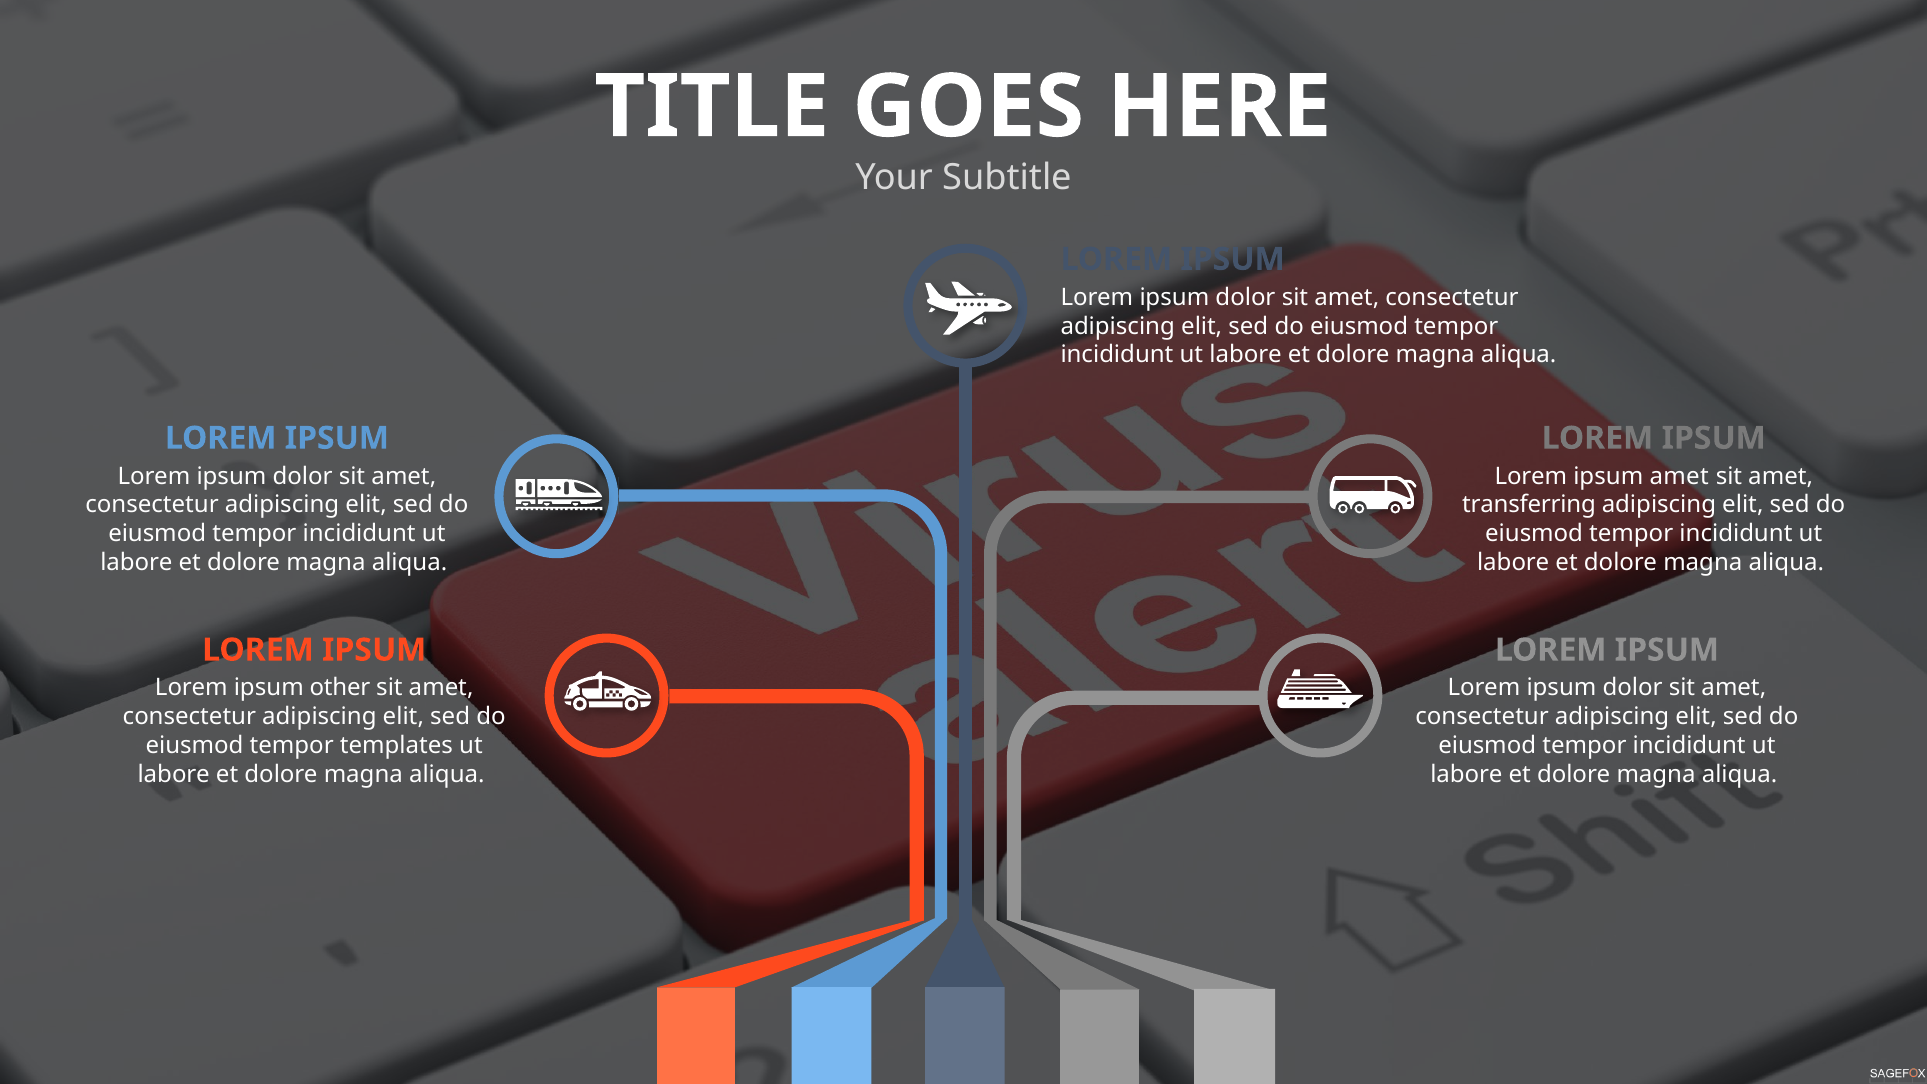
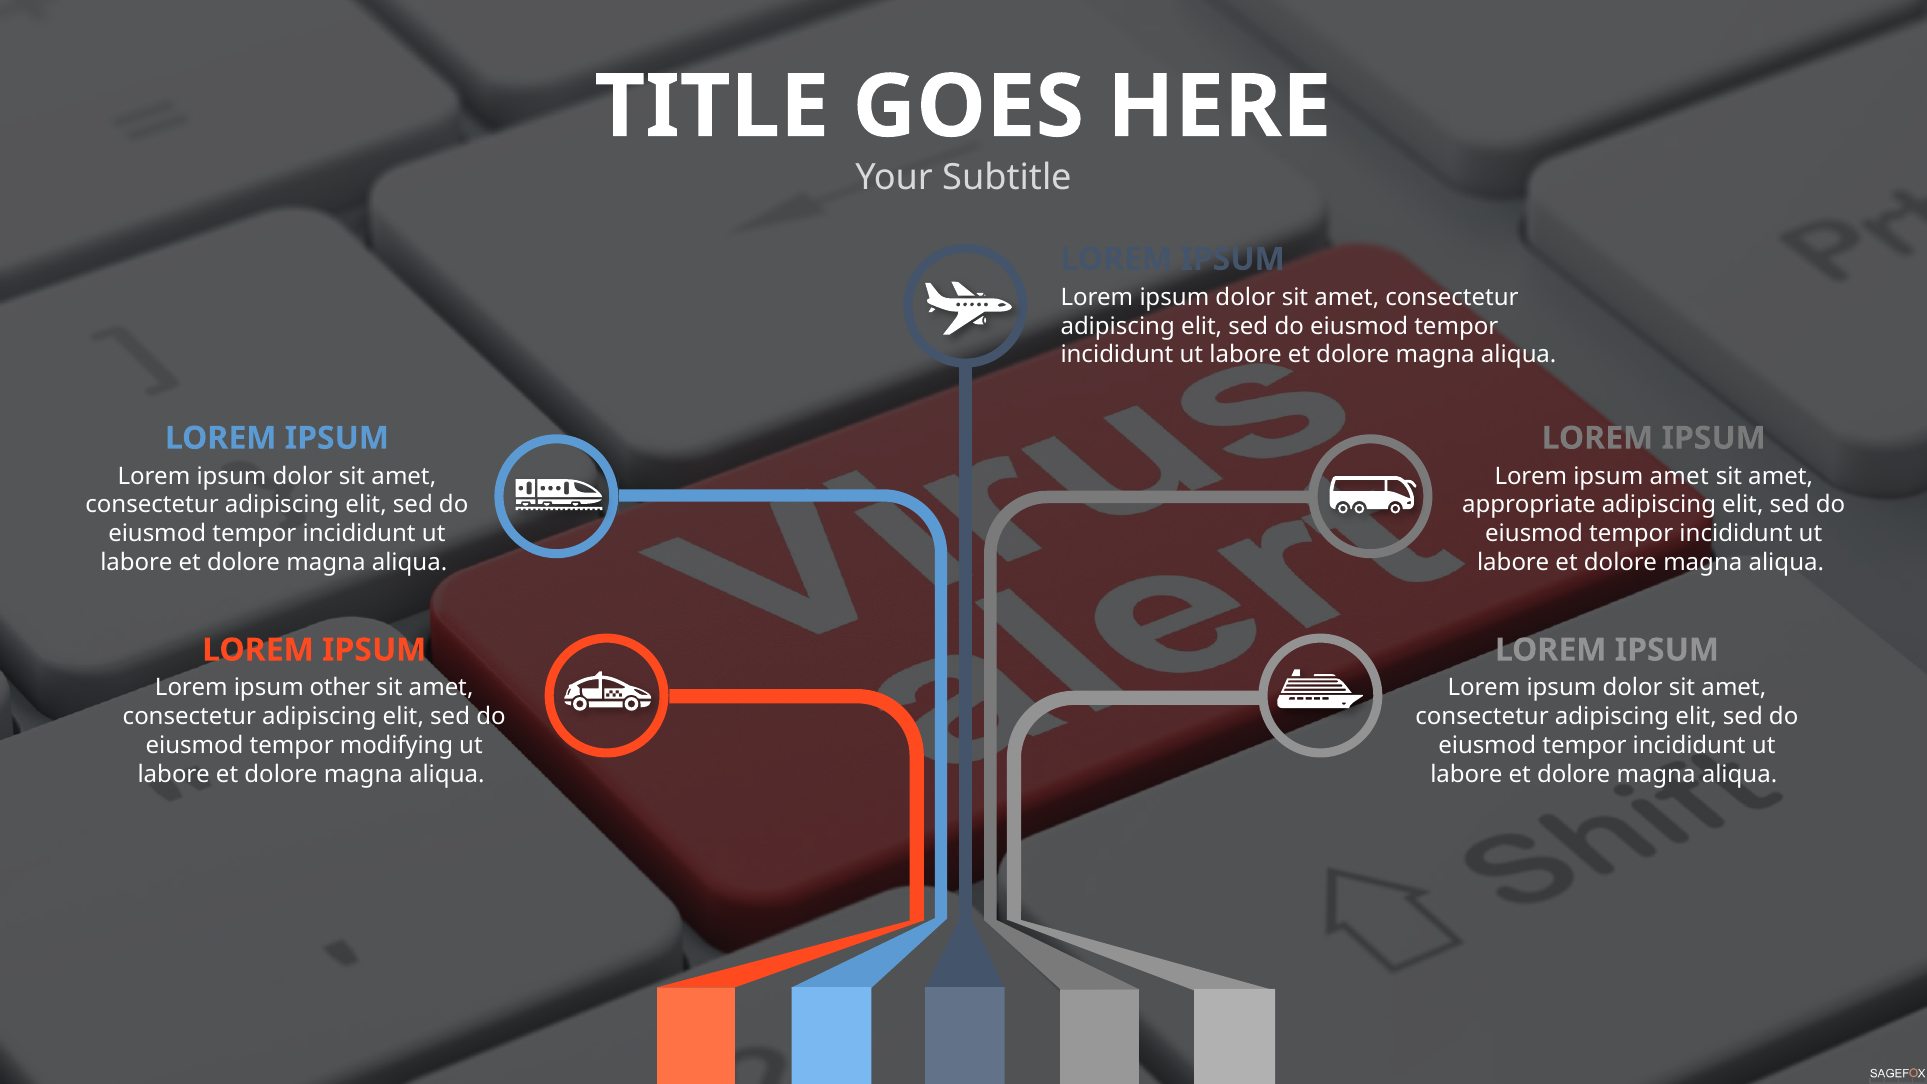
transferring: transferring -> appropriate (1529, 505)
templates: templates -> modifying (397, 746)
